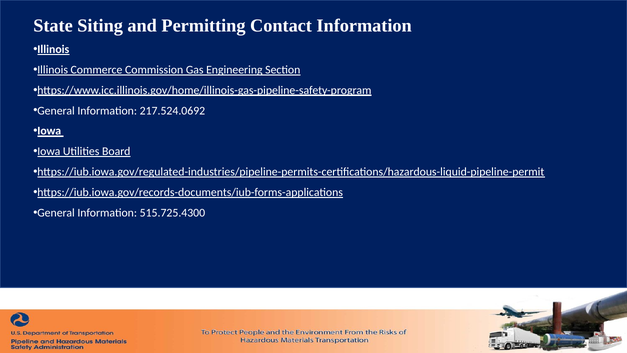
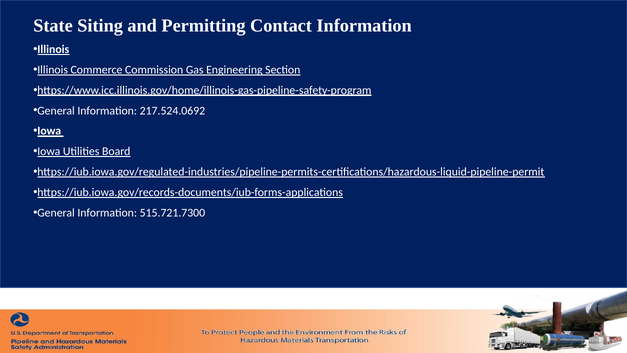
515.725.4300: 515.725.4300 -> 515.721.7300 (172, 213)
